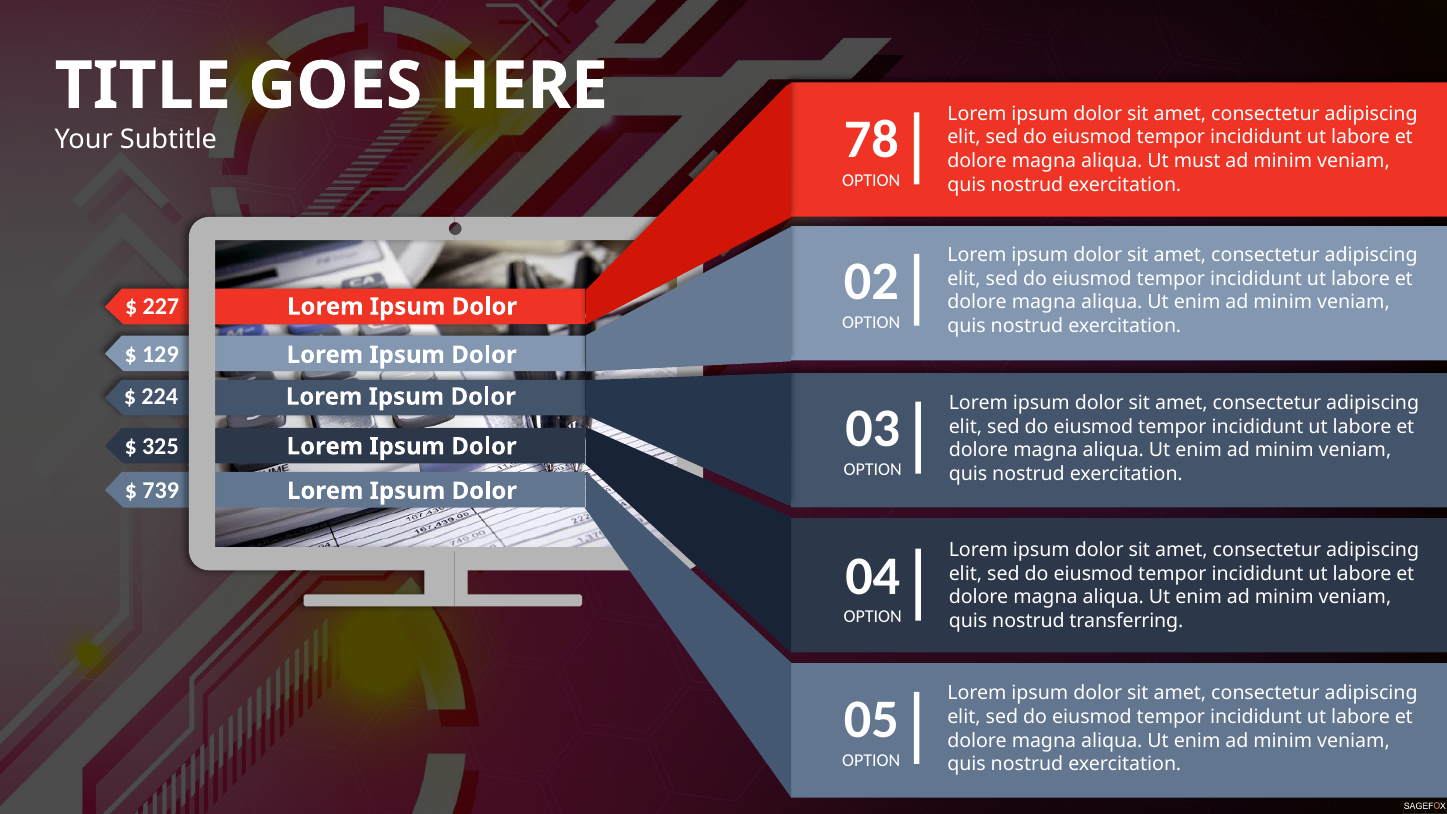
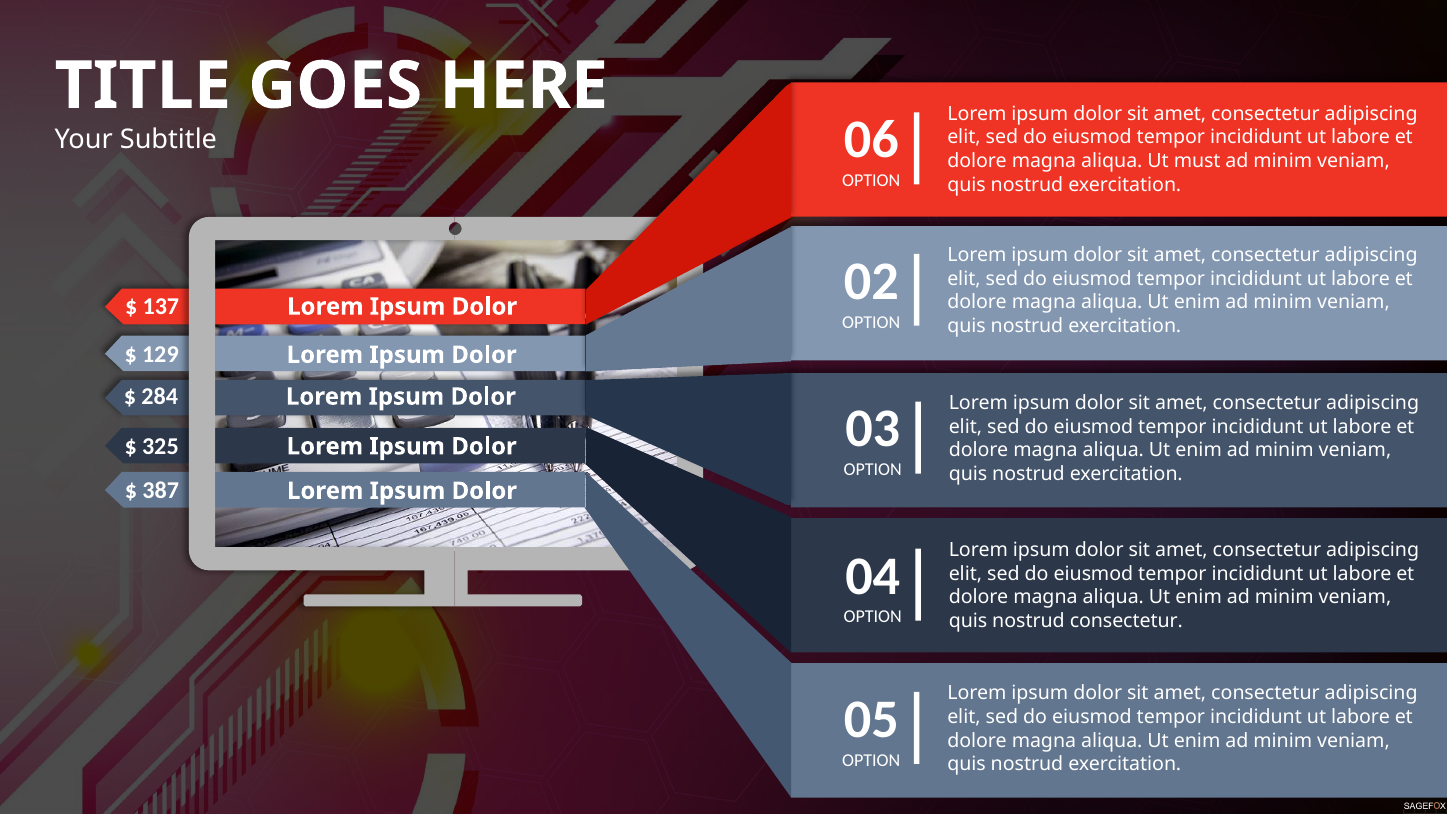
78: 78 -> 06 (871, 140)
227: 227 -> 137 (161, 307)
224: 224 -> 284 (160, 397)
739: 739 -> 387 (161, 491)
nostrud transferring: transferring -> consectetur (1126, 621)
